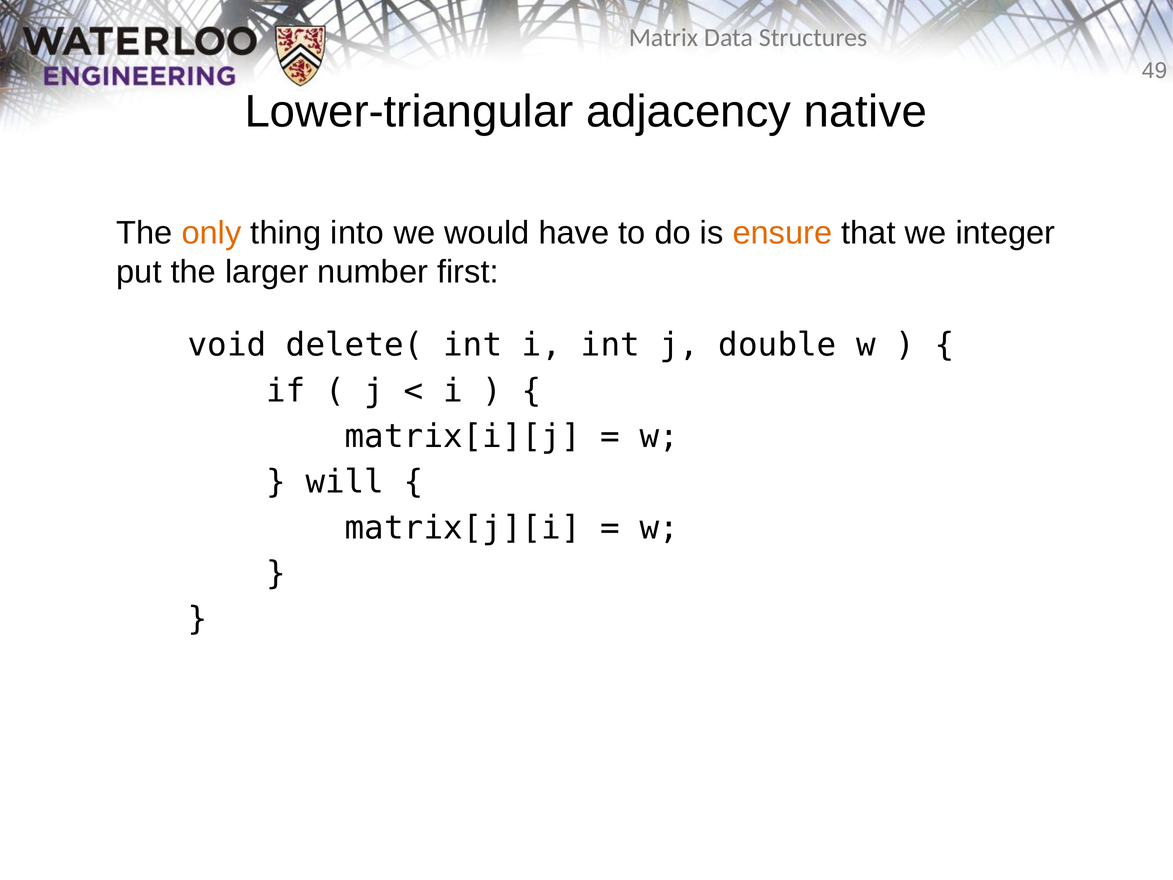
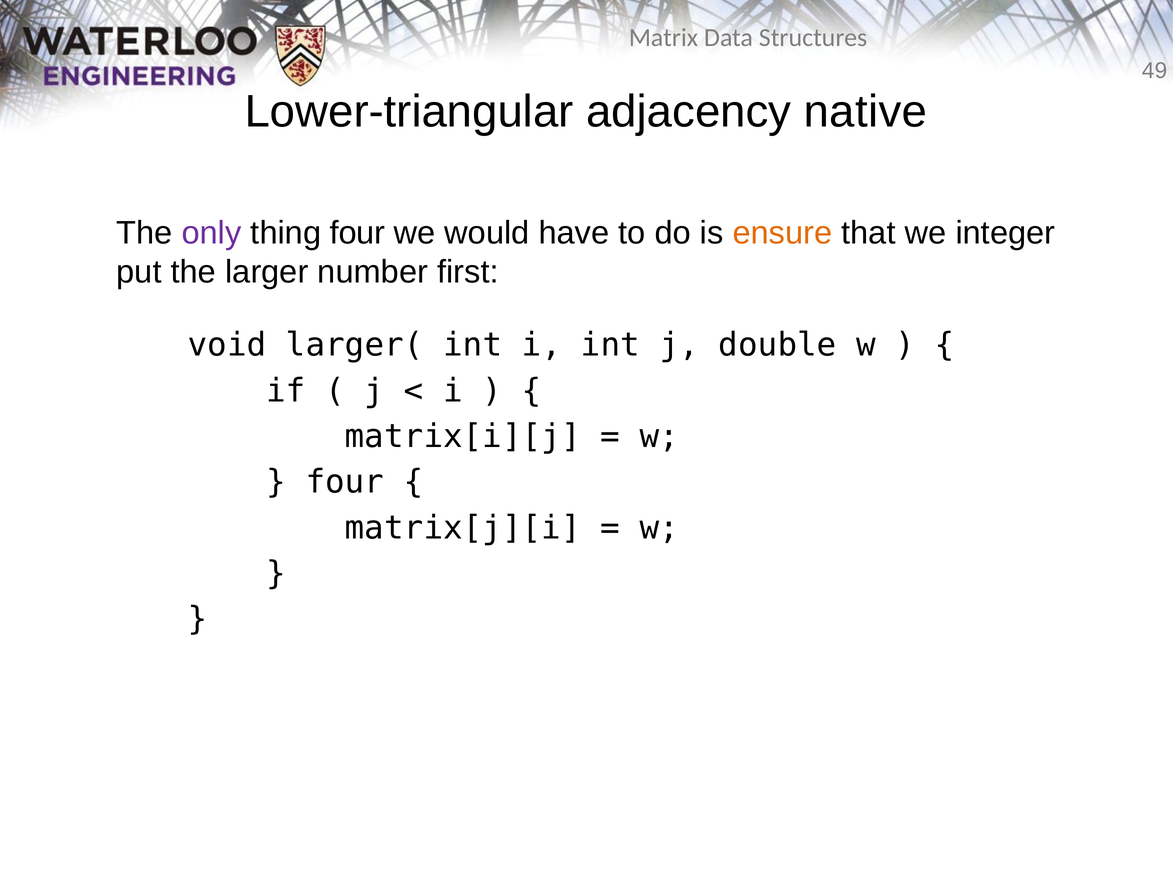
only colour: orange -> purple (212, 233)
thing into: into -> four (358, 233)
delete(: delete( -> larger( (355, 345)
will: will -> four (345, 482)
